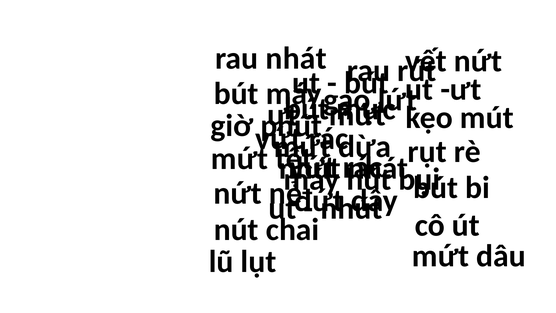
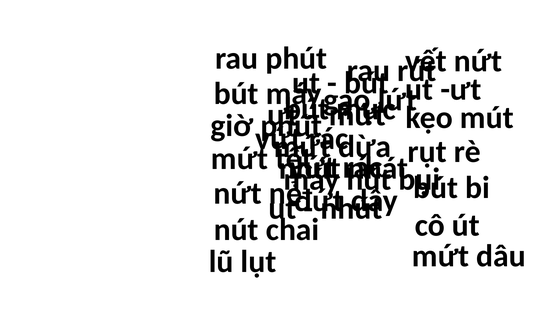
rau nhát: nhát -> phút (296, 58)
